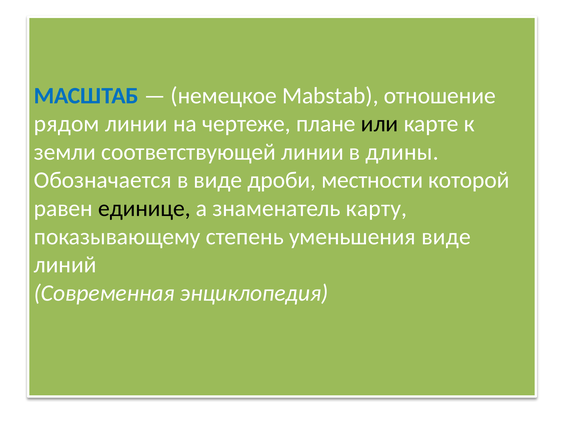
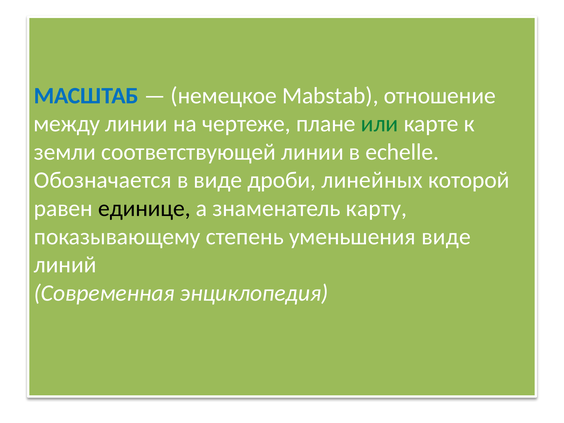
рядом: рядом -> между (67, 124)
или colour: black -> green (380, 124)
длины: длины -> echelle (402, 152)
местности: местности -> линейных (372, 180)
